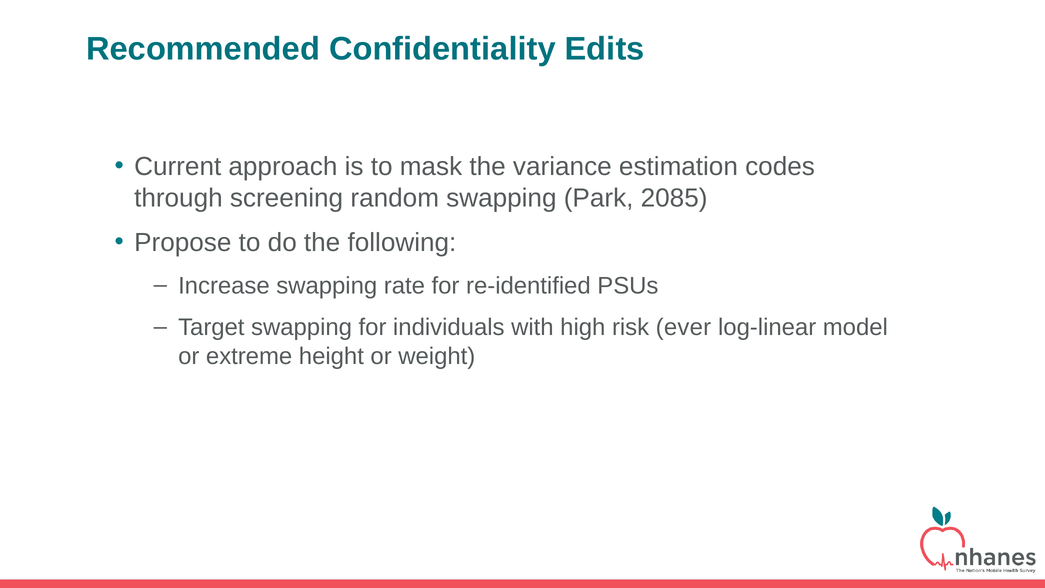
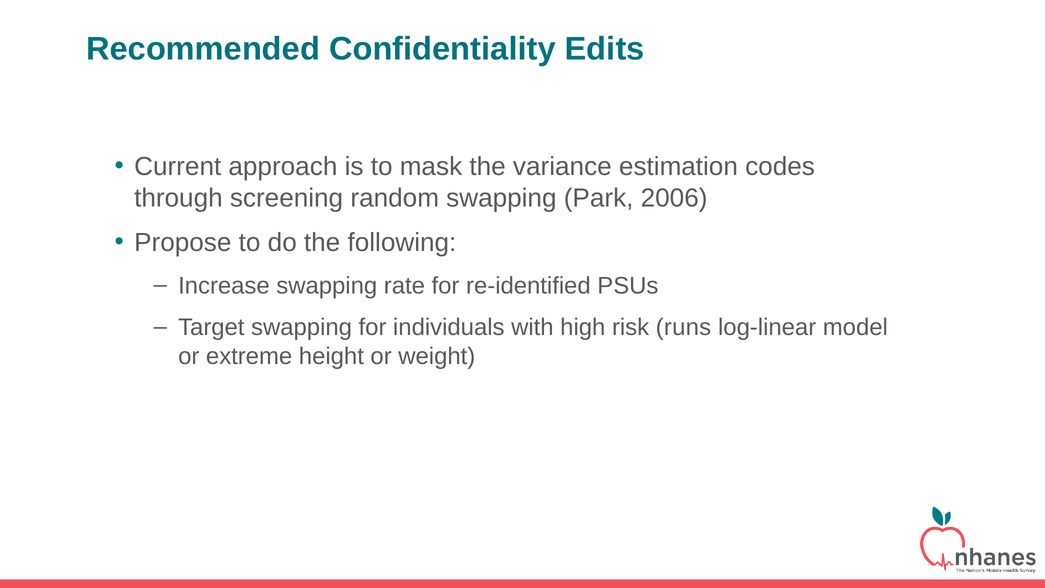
2085: 2085 -> 2006 (674, 198)
ever: ever -> runs (683, 327)
